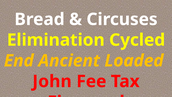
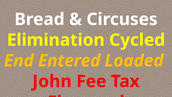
Ancient: Ancient -> Entered (69, 61)
